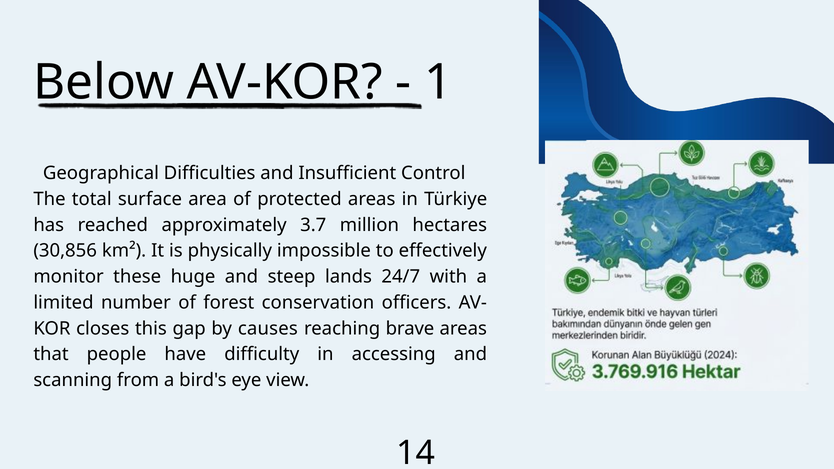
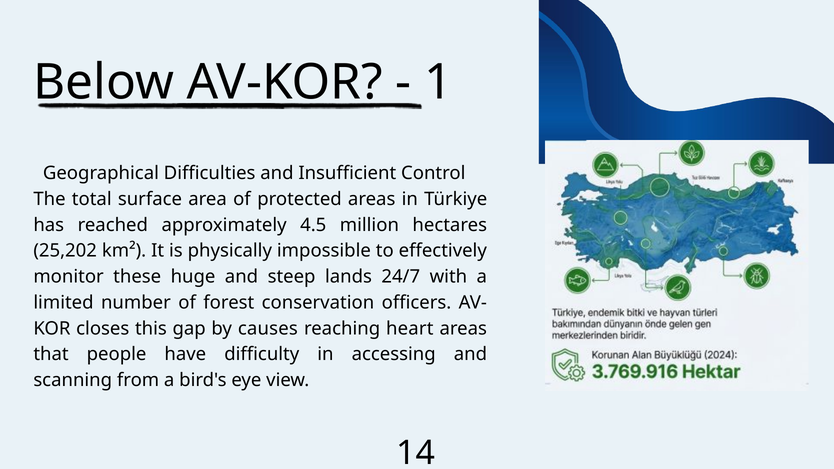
3.7: 3.7 -> 4.5 (313, 225)
30,856: 30,856 -> 25,202 (65, 251)
brave: brave -> heart (410, 329)
